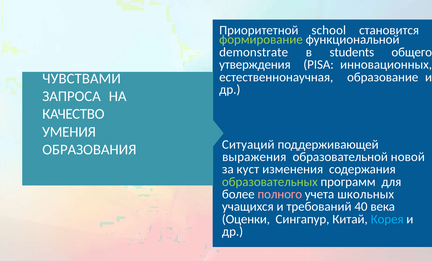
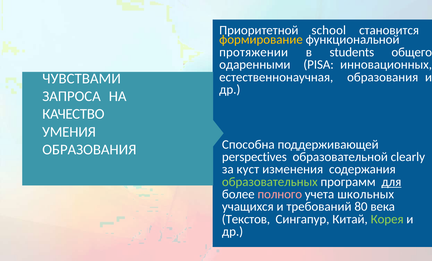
формирование colour: light green -> yellow (261, 40)
demonstrate: demonstrate -> протяжении (254, 52)
утверждения: утверждения -> одаренными (255, 65)
естественнонаучная образование: образование -> образования (383, 77)
Ситуаций: Ситуаций -> Способна (248, 144)
выражения: выражения -> perspectives (254, 157)
новой: новой -> clearly (408, 157)
для underline: none -> present (391, 181)
40: 40 -> 80 (361, 206)
Оценки: Оценки -> Текстов (246, 219)
Корея colour: light blue -> light green (387, 219)
